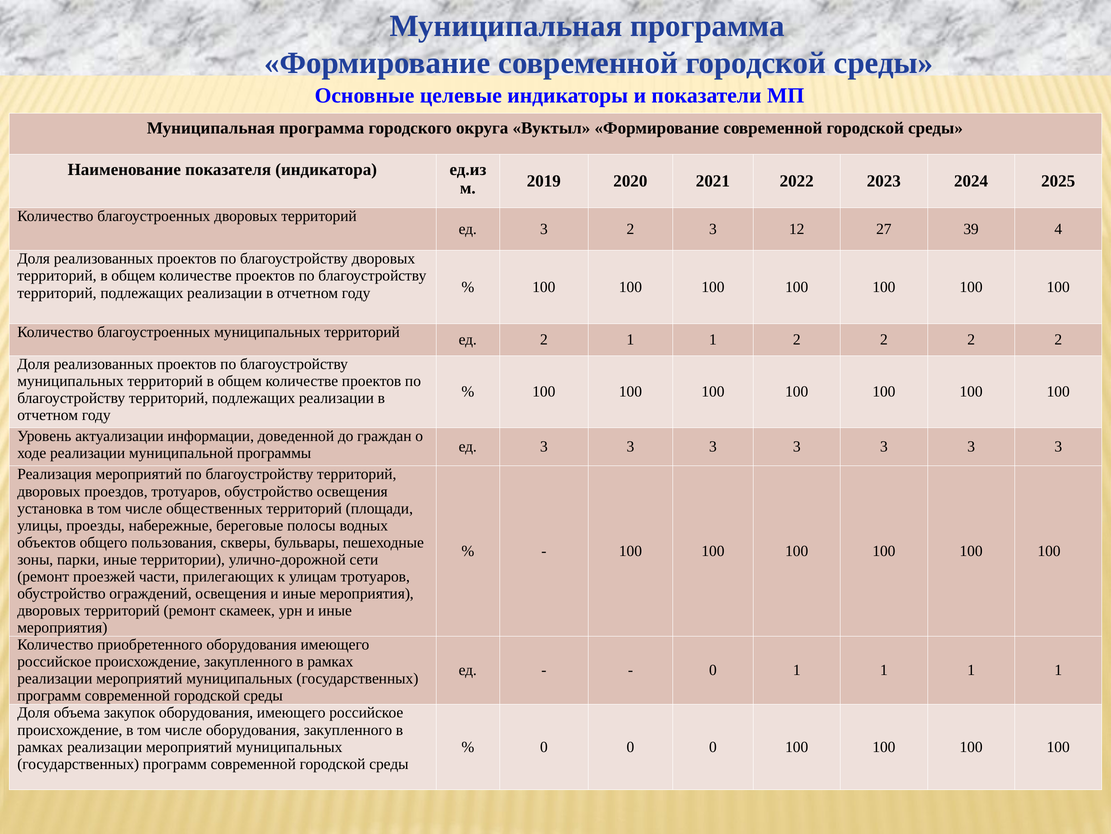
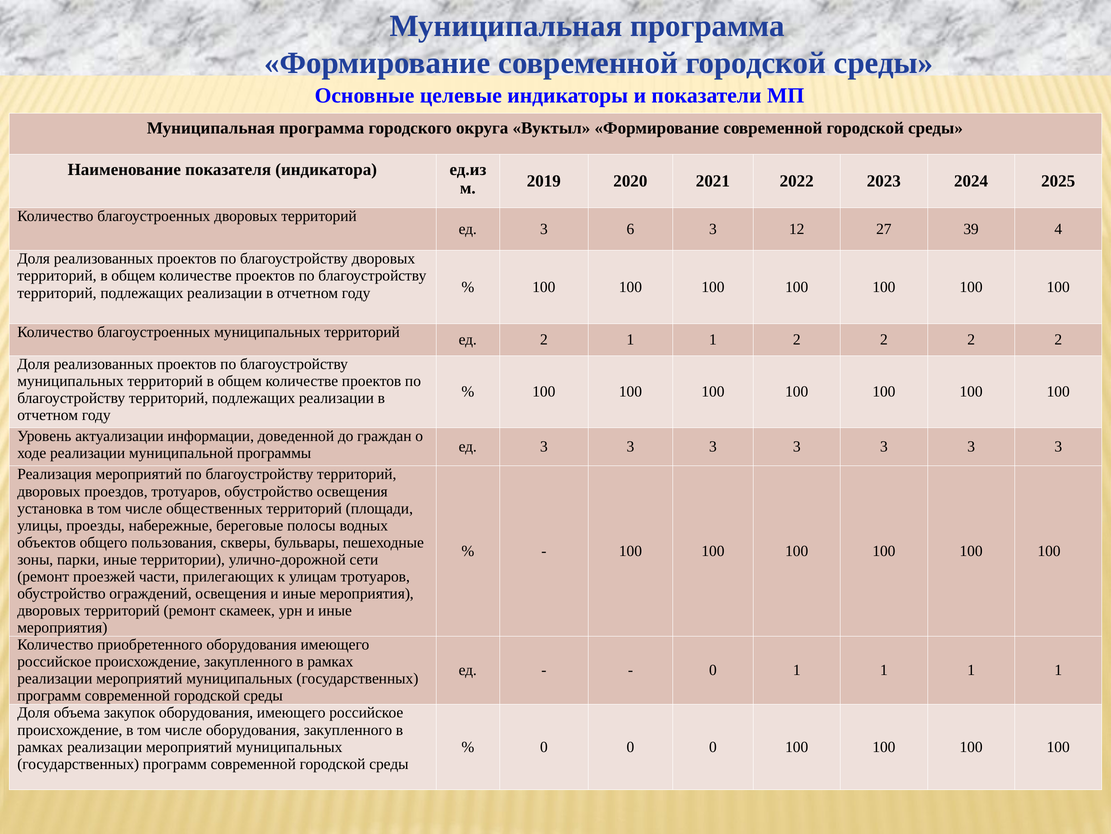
3 2: 2 -> 6 (630, 229)
